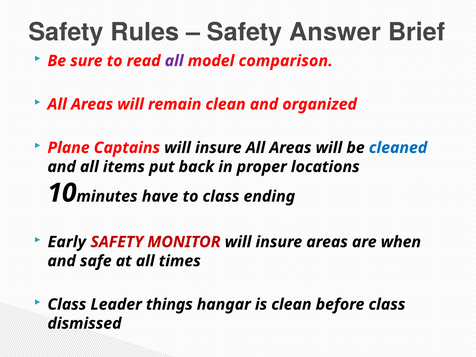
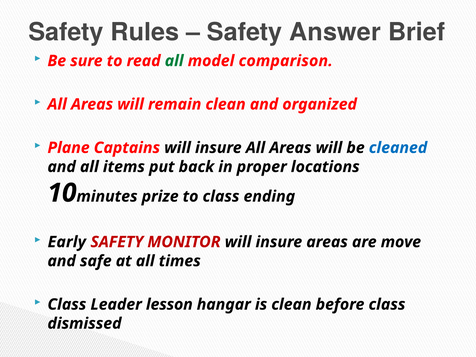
all colour: purple -> green (174, 61)
have: have -> prize (160, 196)
when: when -> move (401, 242)
things: things -> lesson (169, 304)
